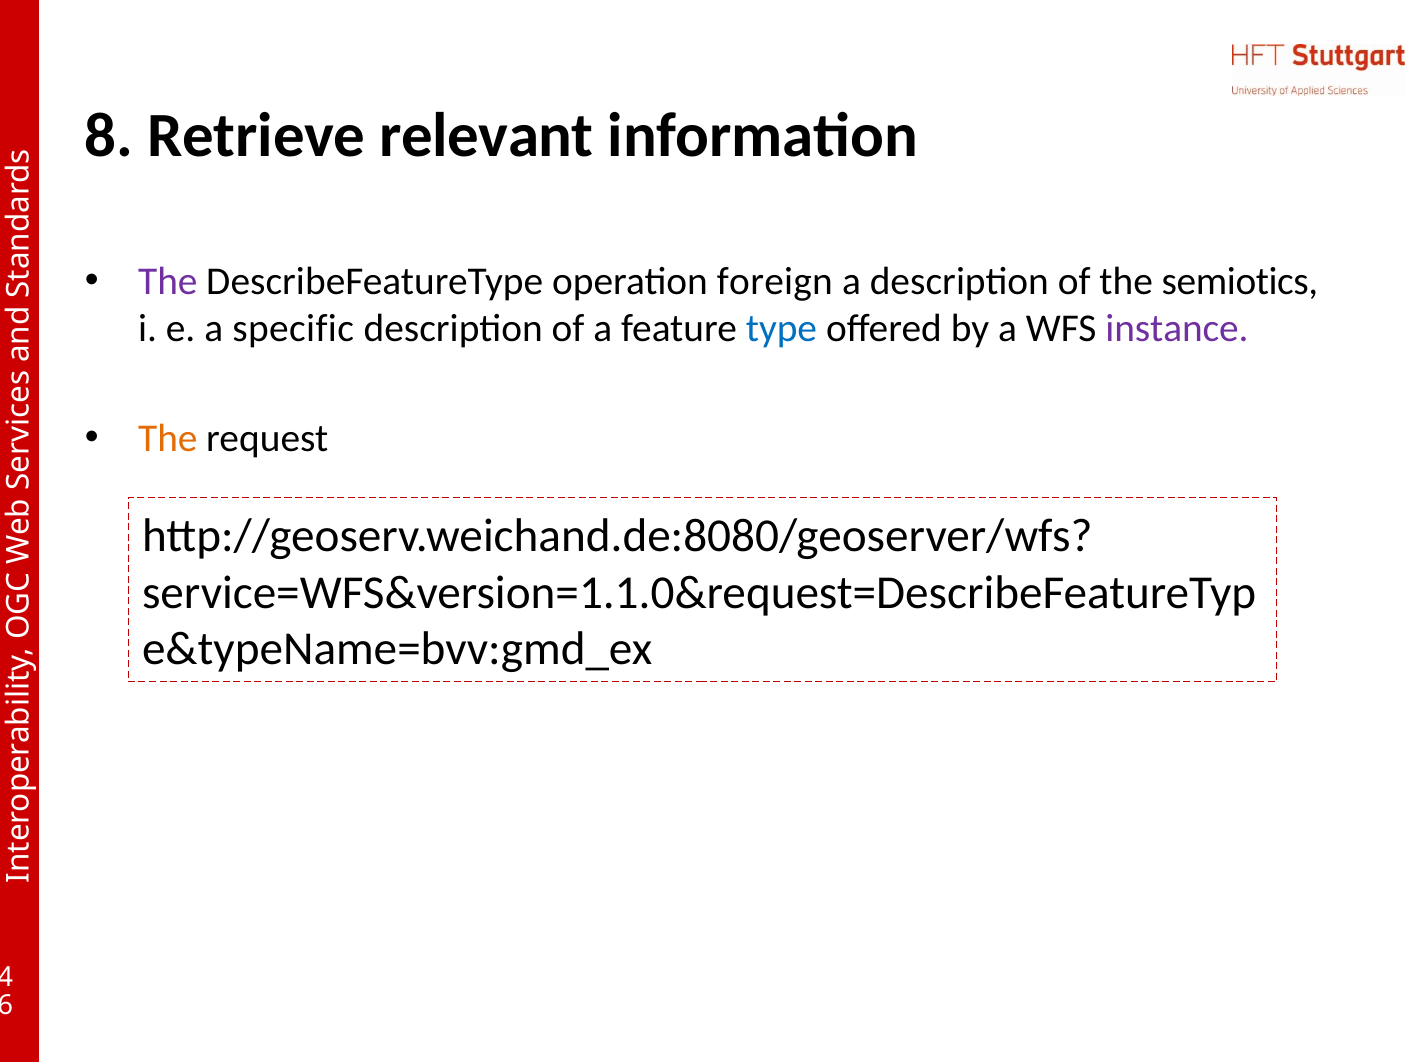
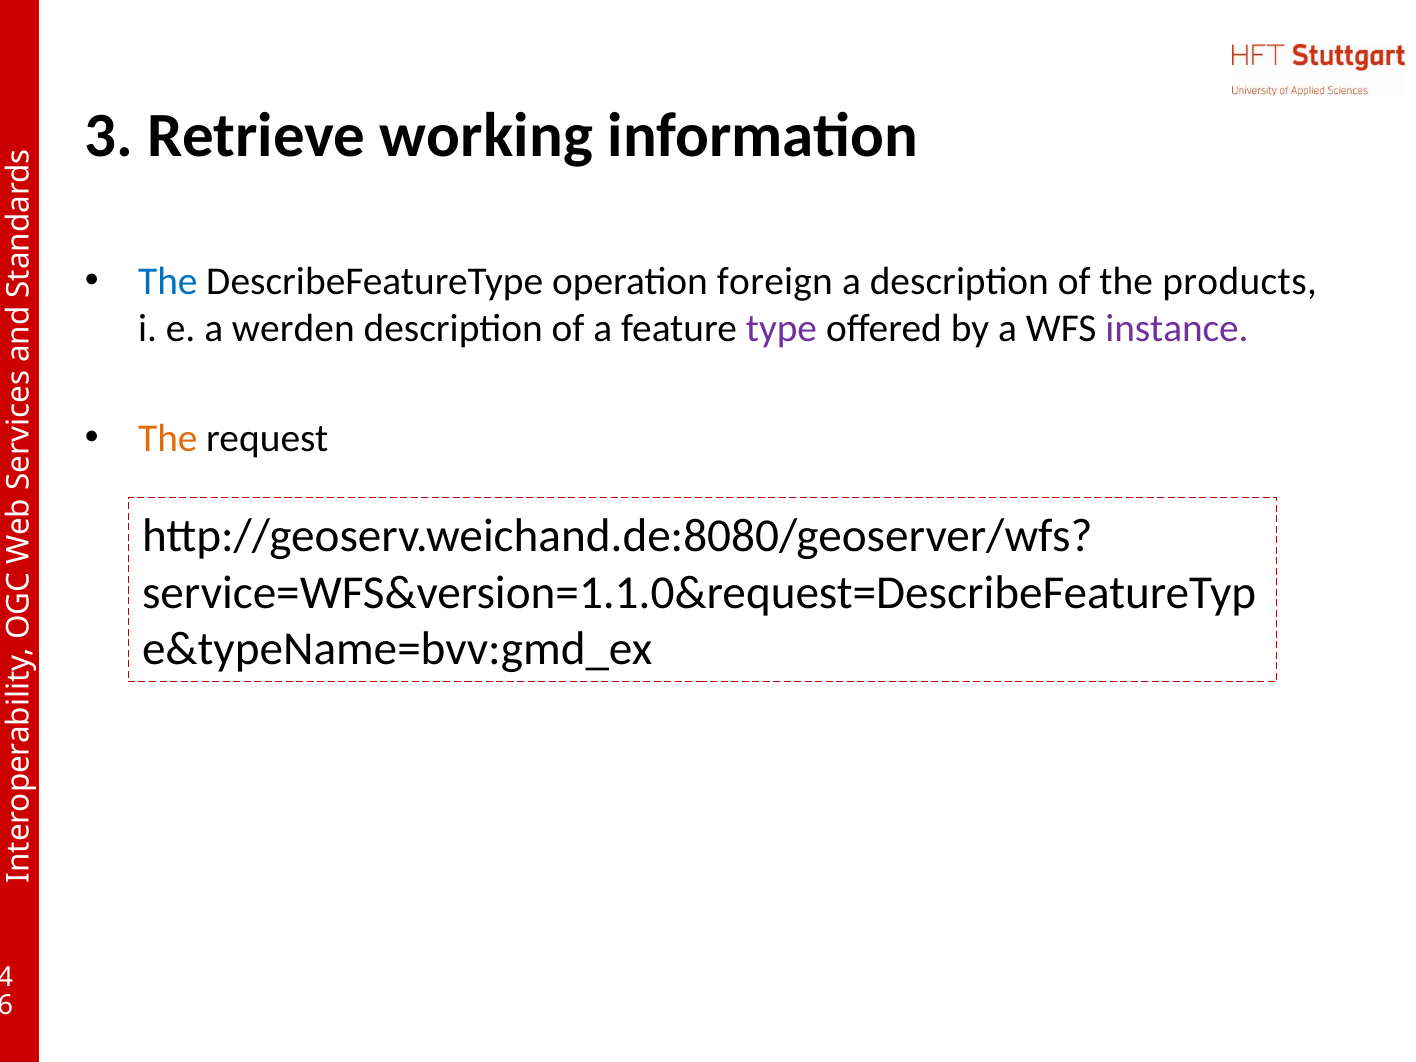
8: 8 -> 3 (109, 135)
relevant: relevant -> working (486, 135)
The colour: purple -> blue (168, 281)
semiotics: semiotics -> products (1240, 281)
specific: specific -> werden (293, 328)
type colour: blue -> purple (781, 328)
